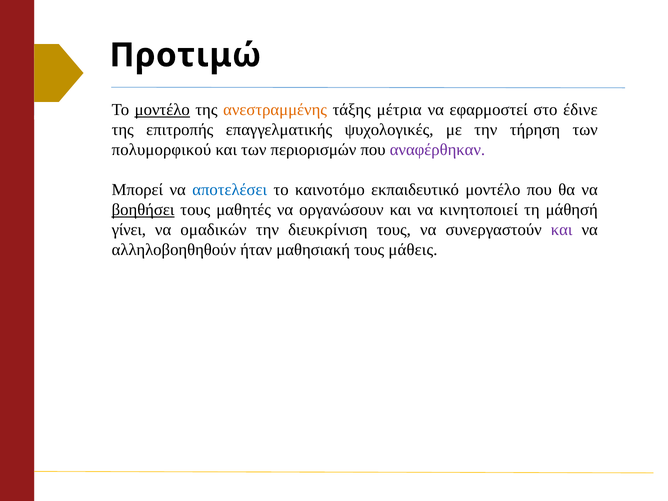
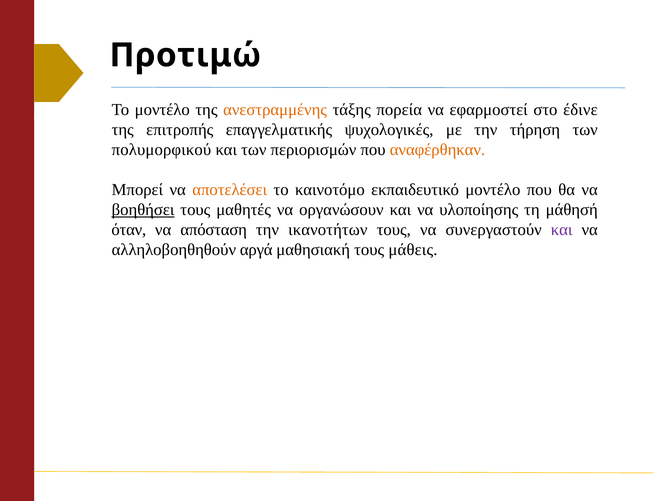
μοντέλο underline: present -> none (162, 110)
μέτρια: μέτρια -> πορεία (399, 110)
αναφέρθηκαν colour: purple -> orange (437, 150)
αποτελέσει colour: blue -> orange (230, 190)
κινητοποιεί: κινητοποιεί -> υλοποίησης (479, 210)
γίνει: γίνει -> όταν (129, 230)
ομαδικών: ομαδικών -> απόσταση (214, 230)
διευκρίνιση: διευκρίνιση -> ικανοτήτων (328, 230)
ήταν: ήταν -> αργά (256, 250)
